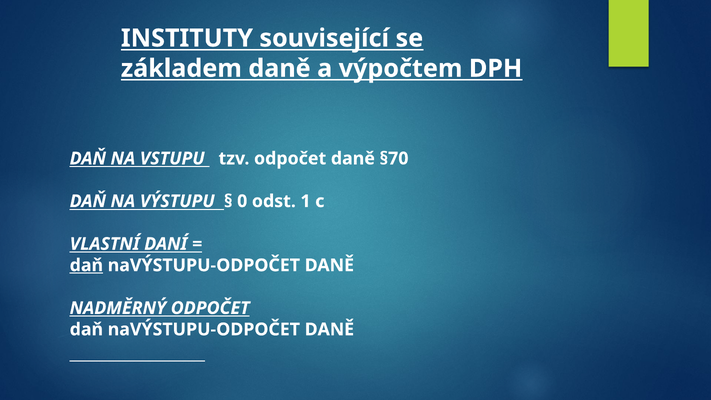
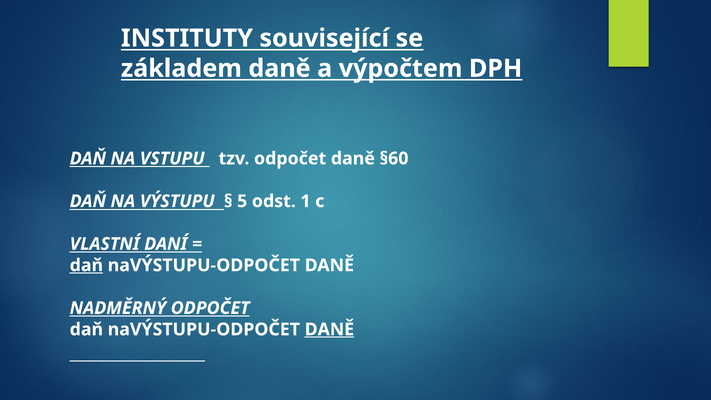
§70: §70 -> §60 (394, 158)
0: 0 -> 5 (242, 201)
DANĚ underline: none -> present (329, 329)
